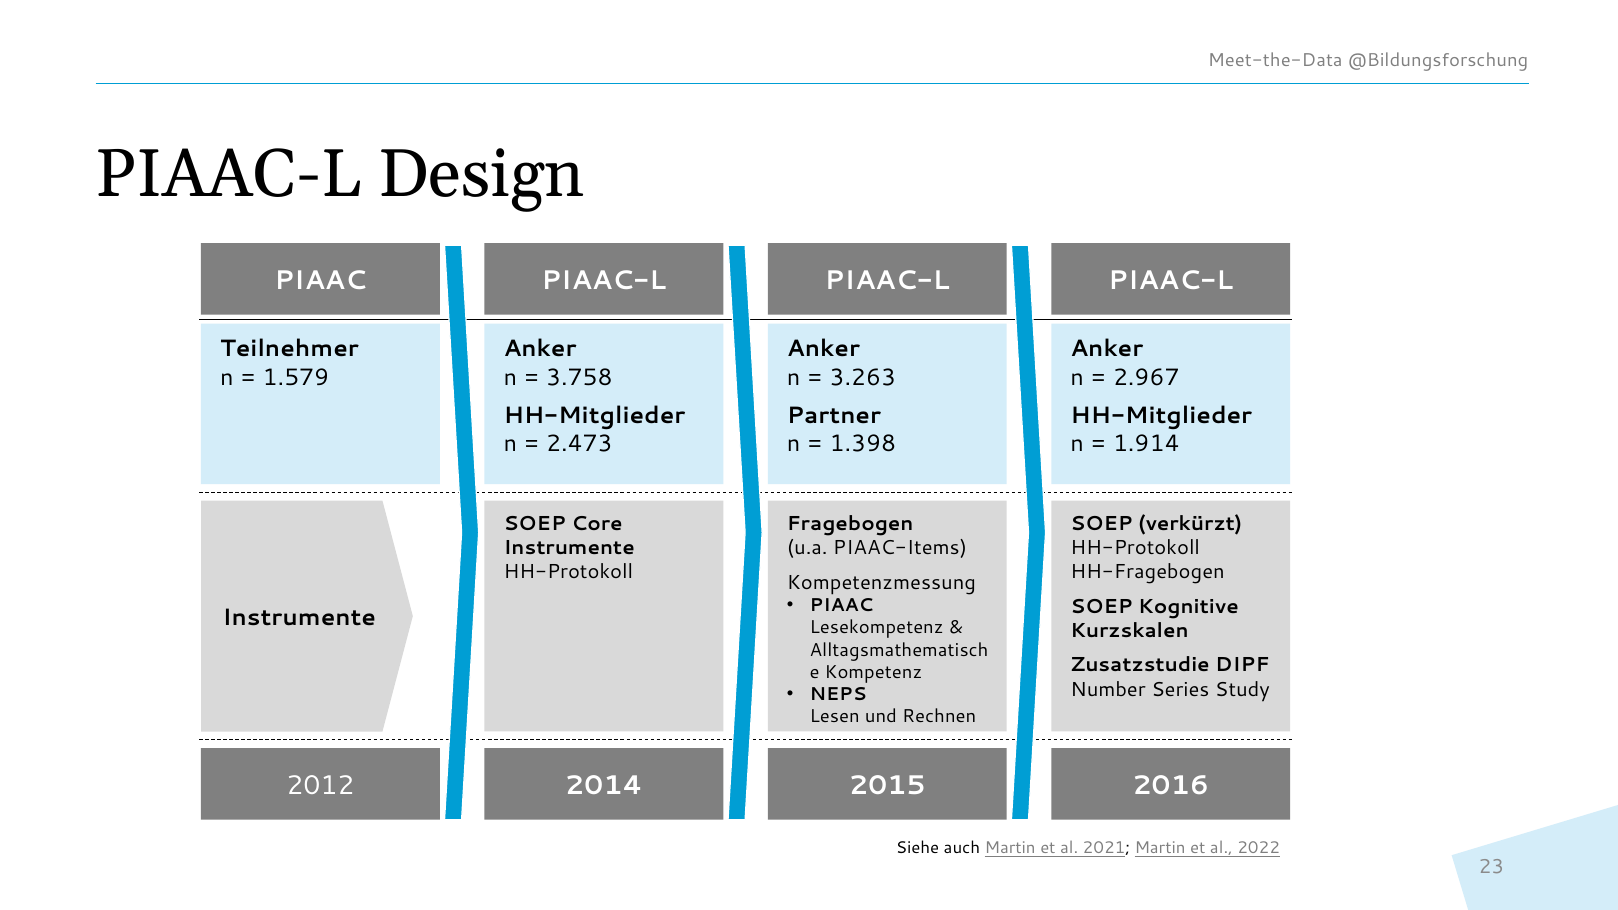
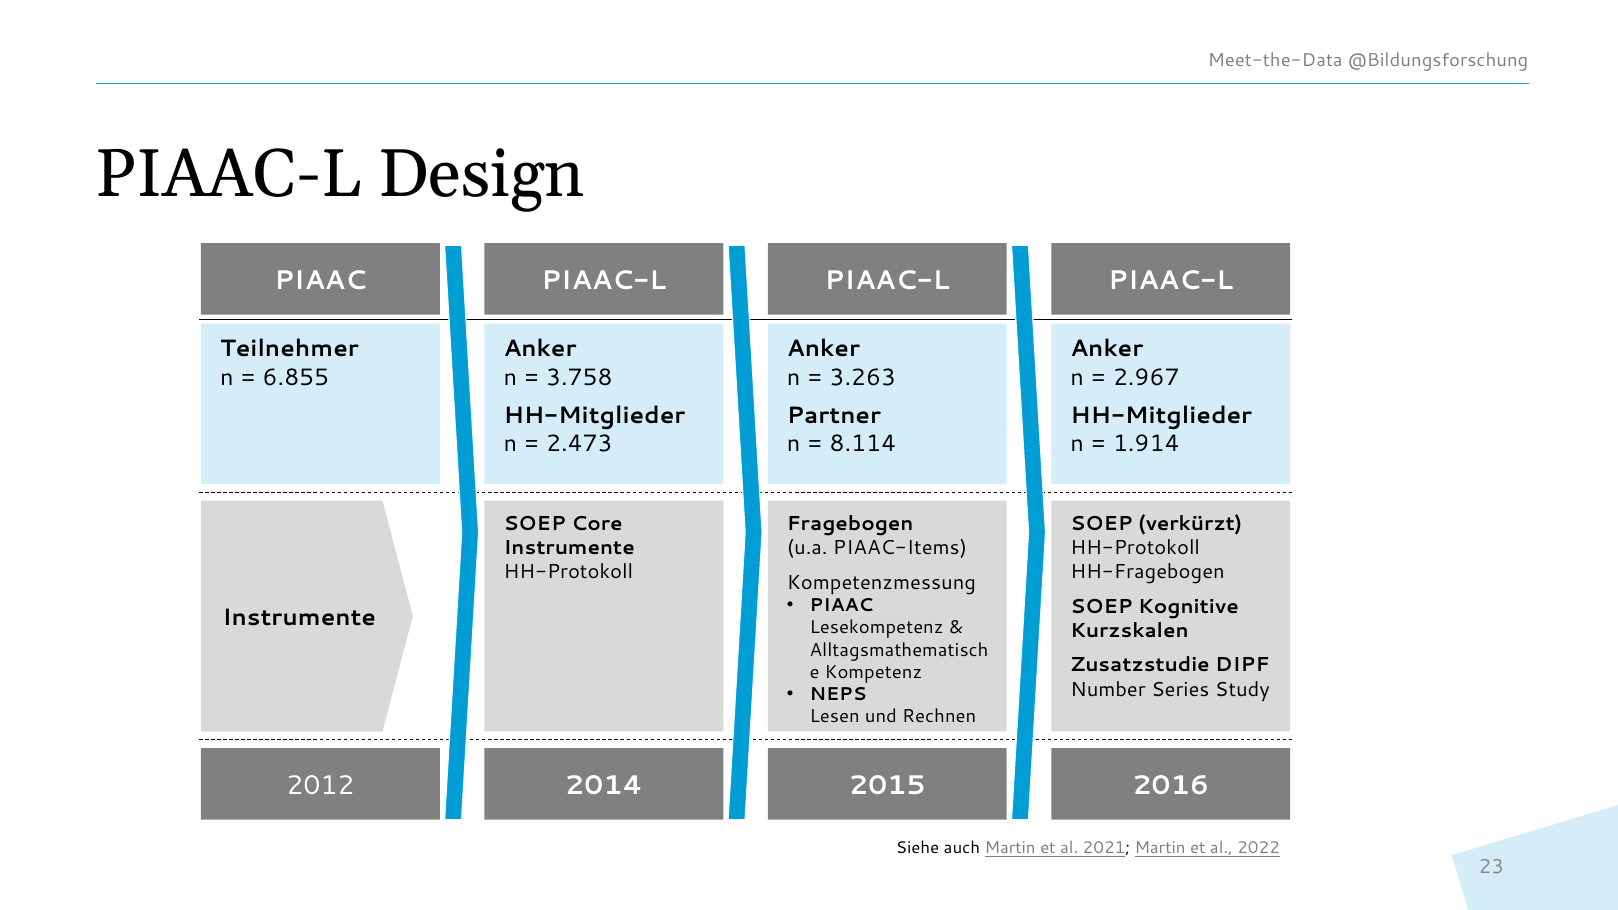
1.579: 1.579 -> 6.855 (296, 377)
1.398: 1.398 -> 8.114 (863, 444)
